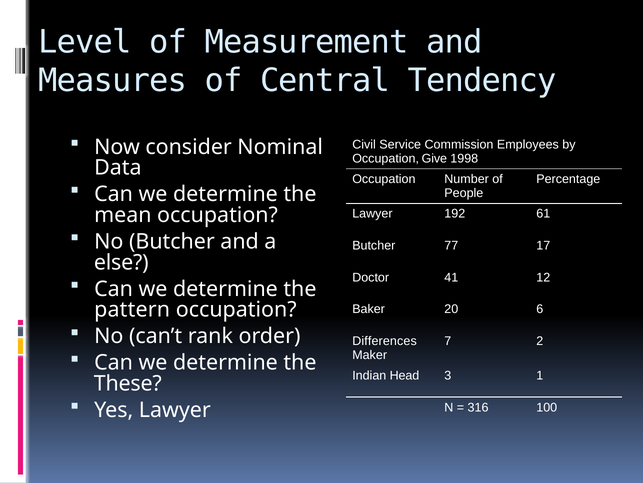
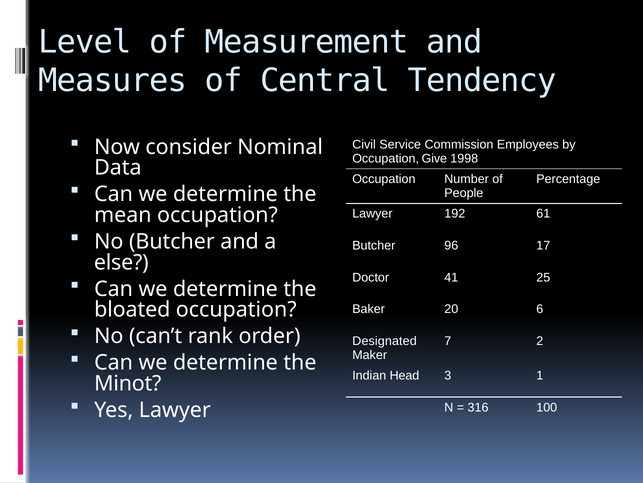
77: 77 -> 96 (451, 245)
12: 12 -> 25 (543, 277)
pattern: pattern -> bloated (132, 309)
Differences: Differences -> Designated (385, 341)
These: These -> Minot (128, 383)
